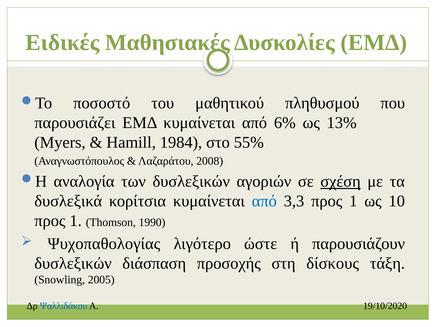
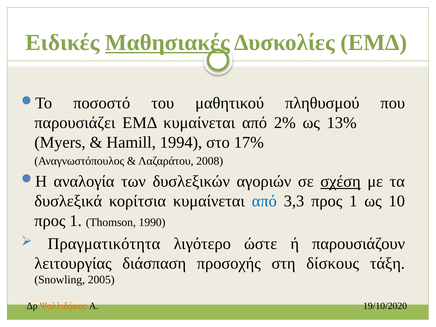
Μαθησιακές underline: none -> present (167, 43)
6%: 6% -> 2% (285, 123)
1984: 1984 -> 1994 (181, 142)
55%: 55% -> 17% (249, 142)
Ψυχοπαθολογίας: Ψυχοπαθολογίας -> Πραγματικότητα (104, 244)
δυσλεξικών: δυσλεξικών -> λειτουργίας (73, 263)
Ψαλλιδάκου colour: blue -> orange (64, 306)
